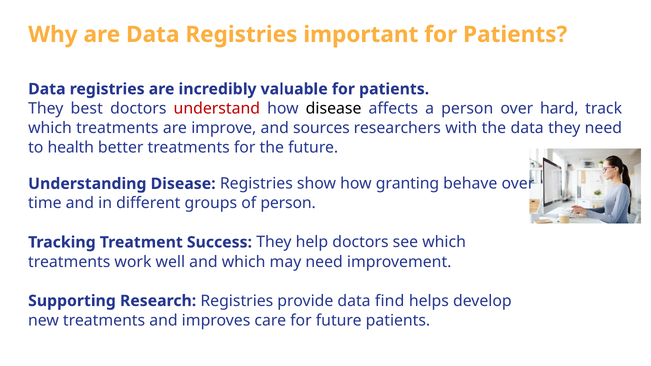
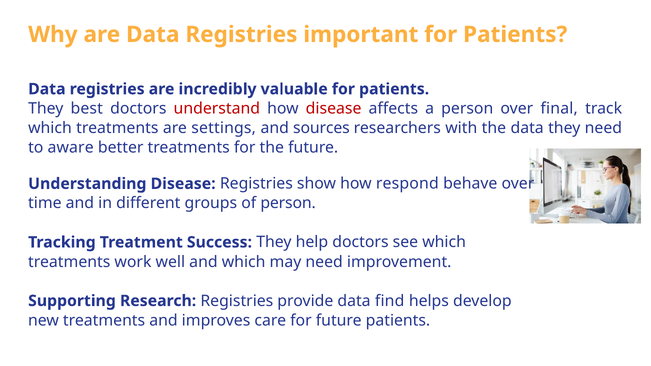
disease colour: black -> red (334, 109)
hard: hard -> final (559, 109)
improve: improve -> settings (224, 128)
health: health -> aware (71, 148)
granting: granting -> respond (407, 184)
